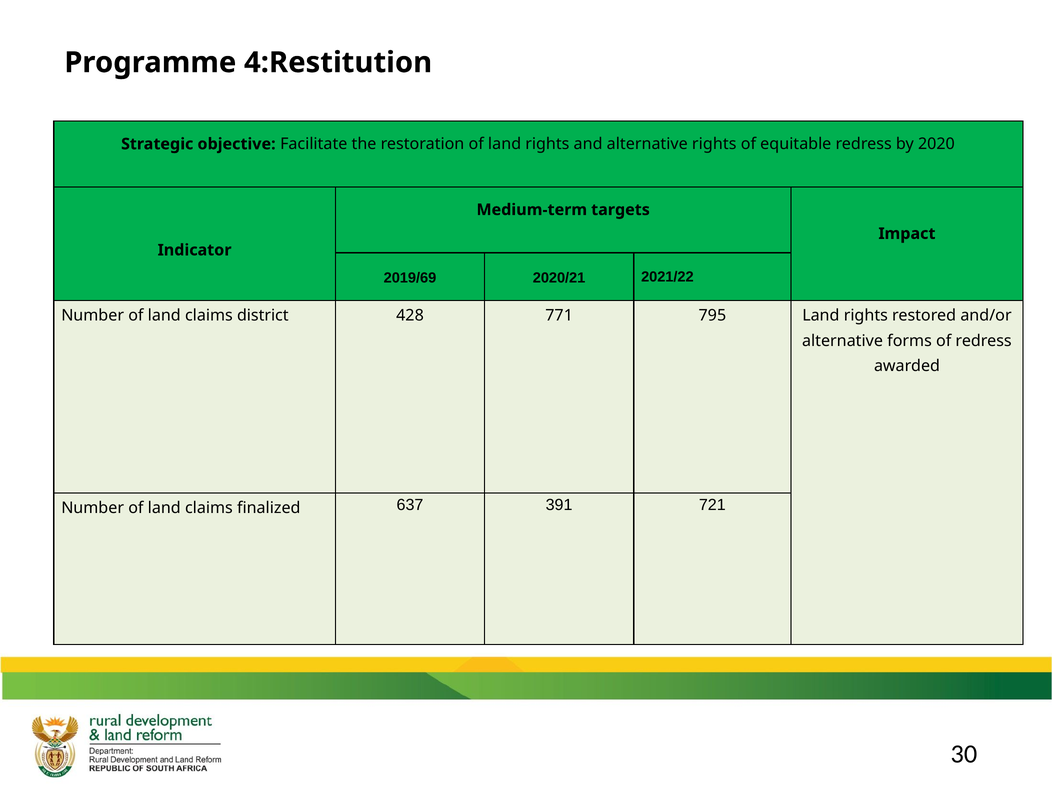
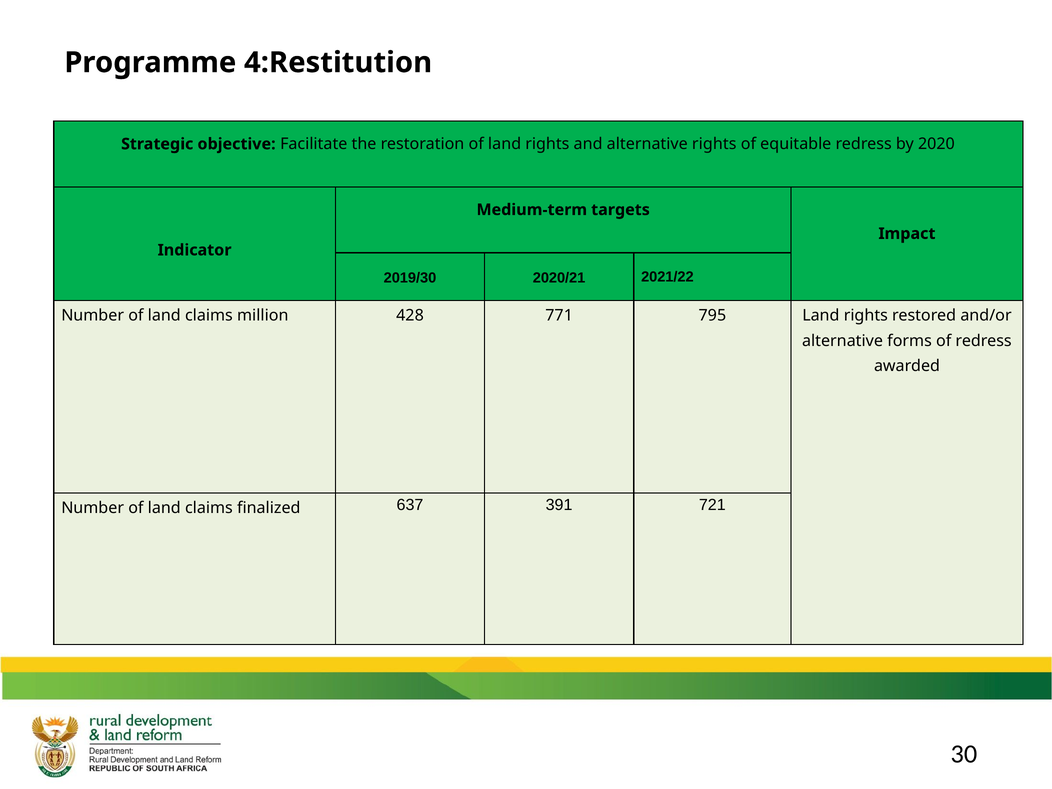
2019/69: 2019/69 -> 2019/30 (410, 278)
district: district -> million (263, 316)
